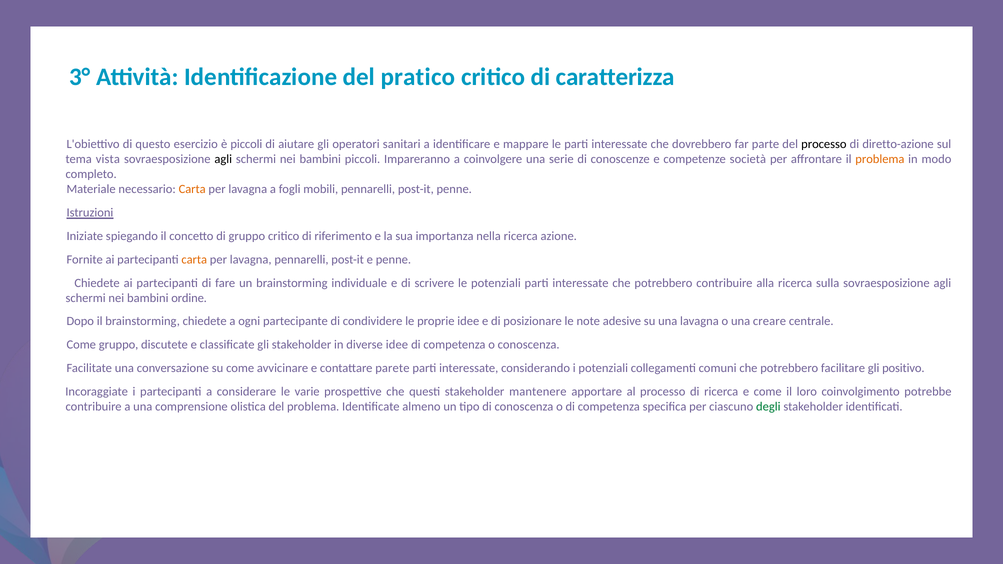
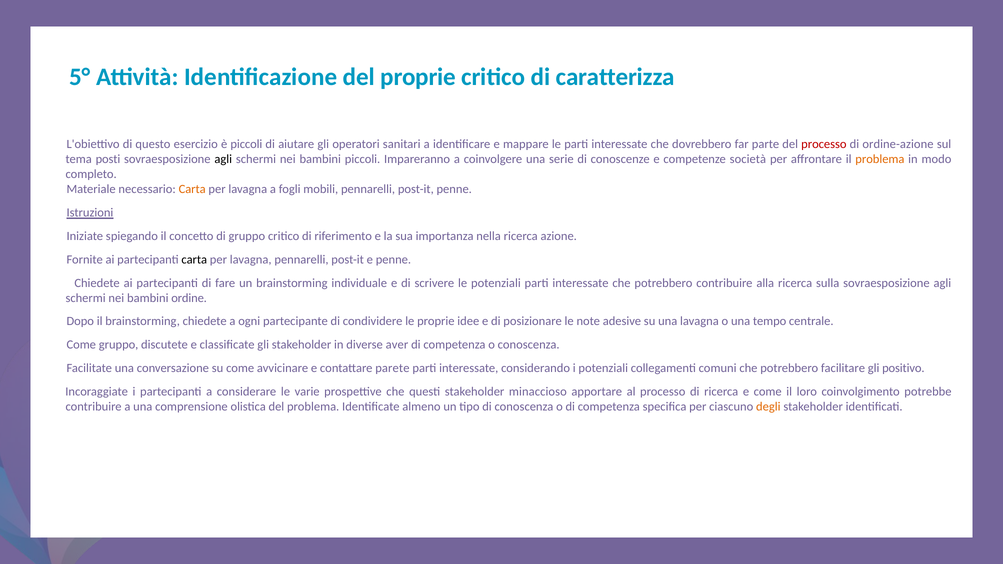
3°: 3° -> 5° (80, 77)
del pratico: pratico -> proprie (418, 77)
processo colour: black -> red (824, 144)
diretto-azione: diretto-azione -> ordine-azione (898, 144)
vista: vista -> posti (108, 159)
carta colour: orange -> black (194, 260)
creare: creare -> tempo (770, 321)
diverse idee: idee -> aver (397, 345)
mantenere: mantenere -> minaccioso (538, 392)
degli colour: green -> orange (768, 407)
